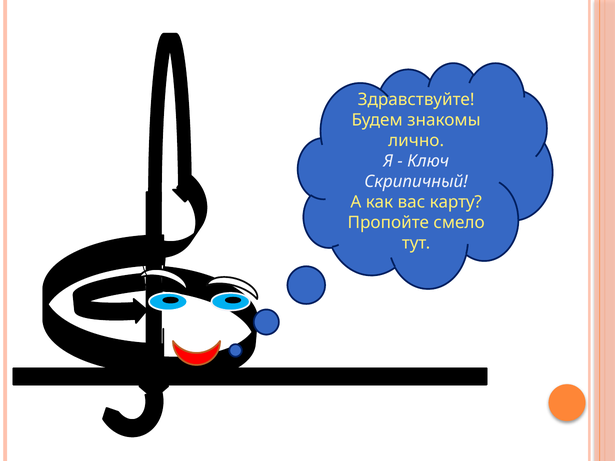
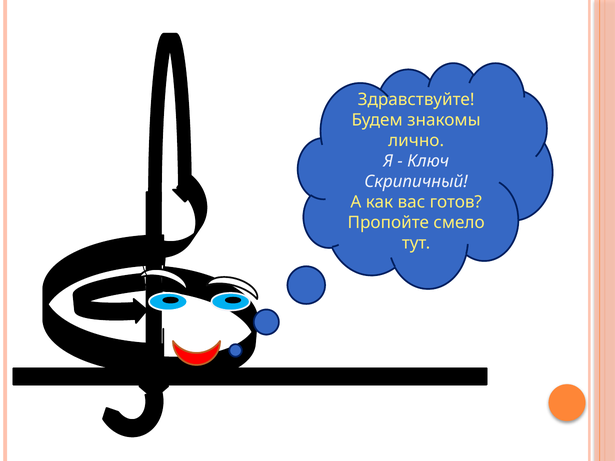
карту: карту -> готов (456, 202)
